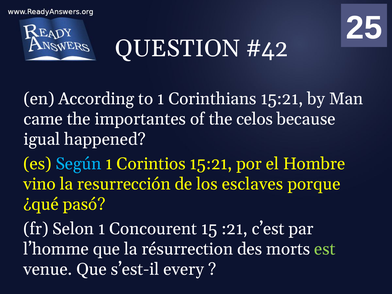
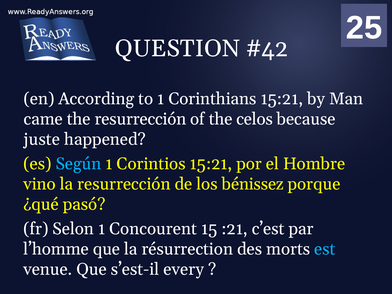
the importantes: importantes -> resurrección (140, 119)
igual: igual -> juste (42, 139)
esclaves: esclaves -> bénissez (253, 184)
est colour: light green -> light blue (325, 249)
